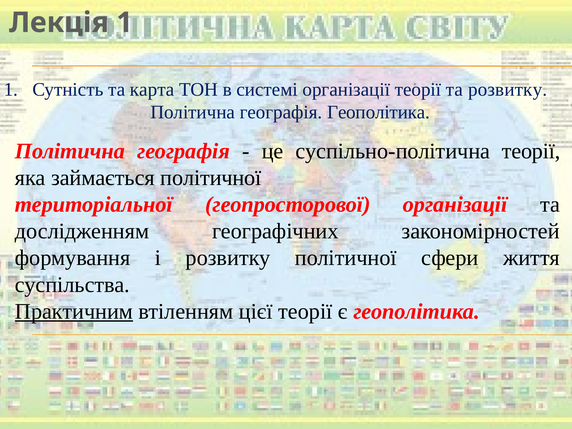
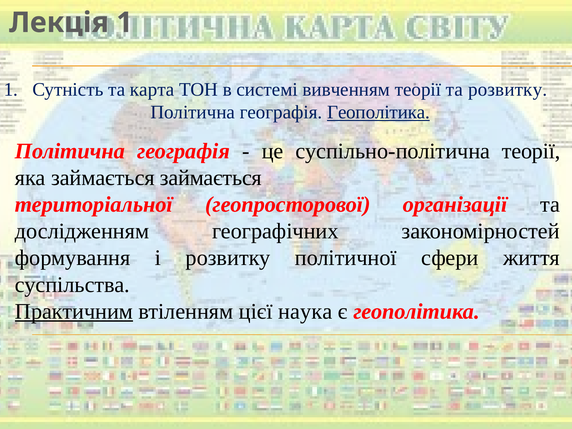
системі організації: організації -> вивченням (346, 89)
Геополітика underline: none -> present (379, 112)
займається політичної: політичної -> займається (211, 178)
цієї теорії: теорії -> наука (305, 311)
